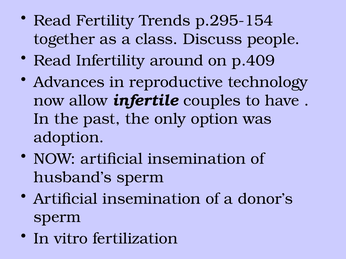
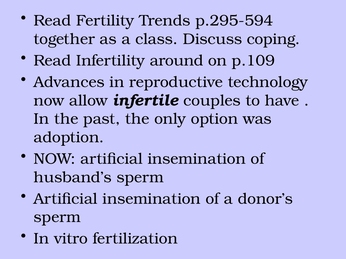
p.295-154: p.295-154 -> p.295-594 (234, 21)
people: people -> coping (274, 39)
p.409: p.409 -> p.109 (253, 61)
